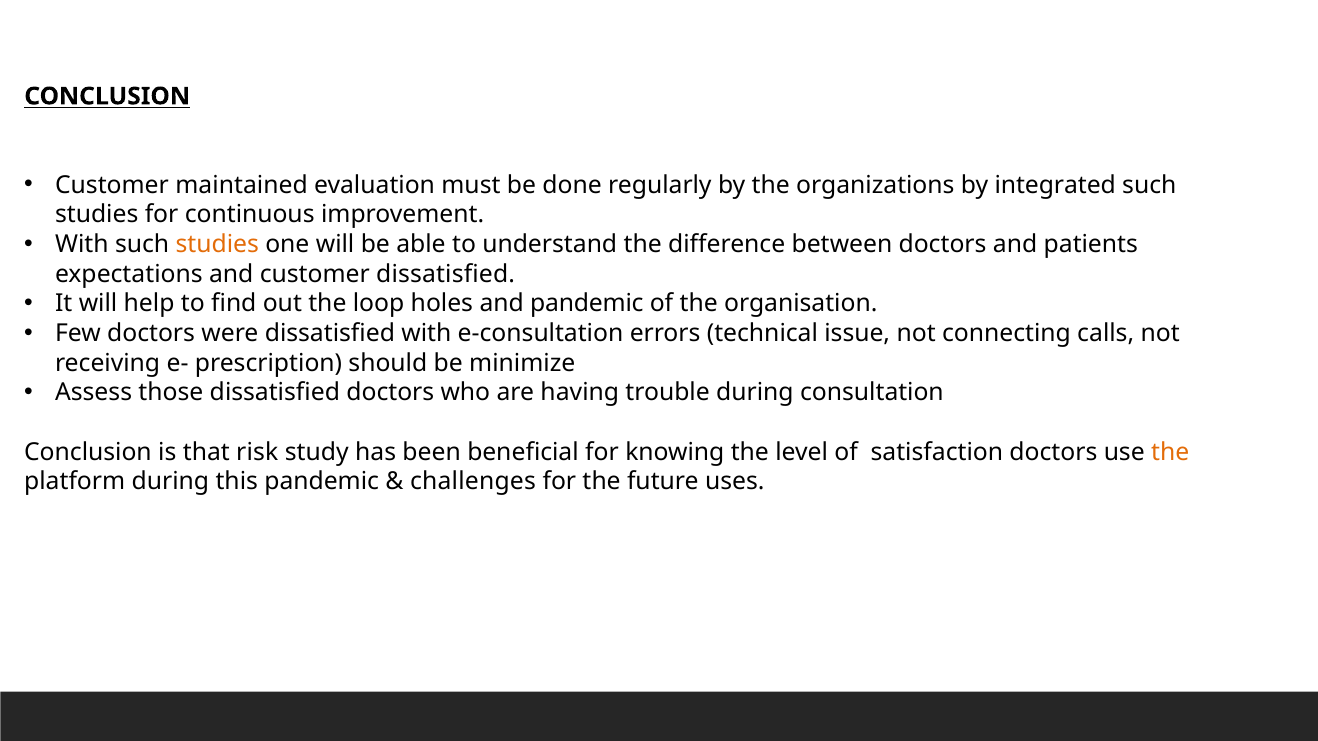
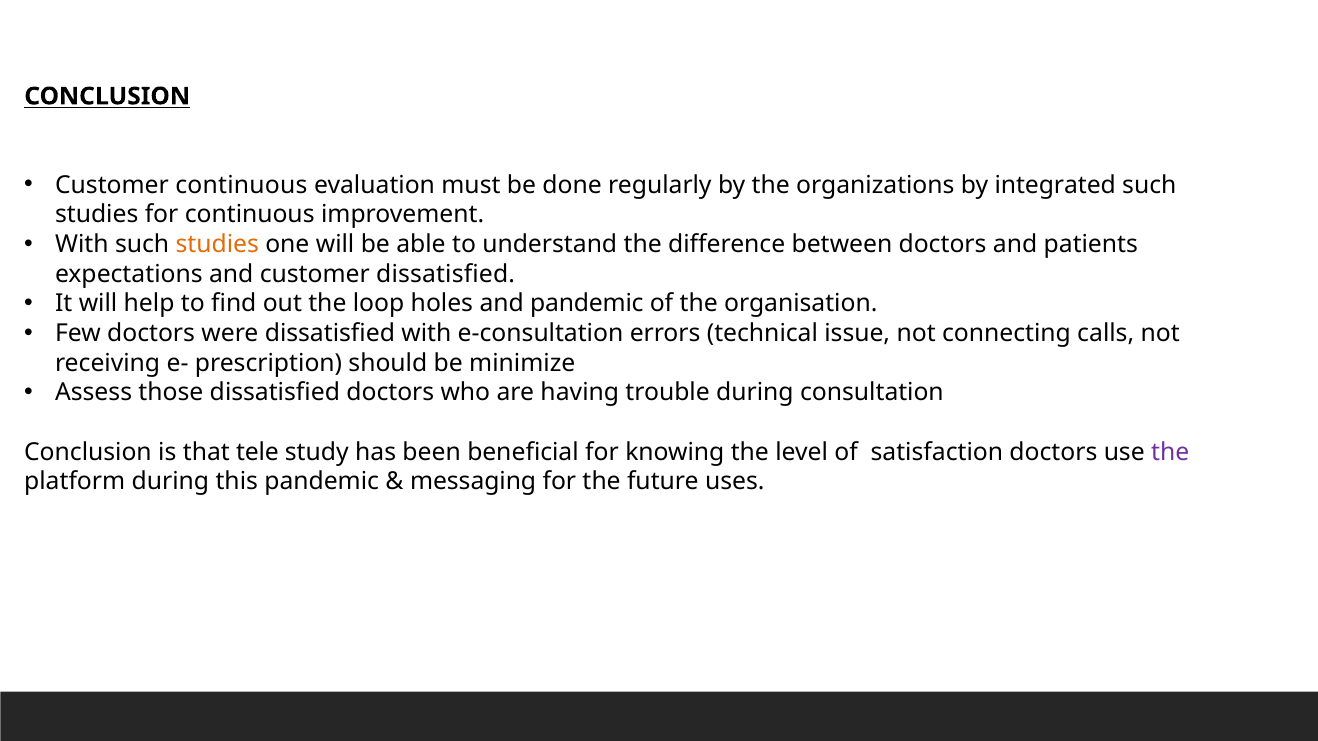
Customer maintained: maintained -> continuous (241, 185)
risk: risk -> tele (257, 452)
the colour: orange -> purple (1170, 452)
challenges: challenges -> messaging (473, 482)
